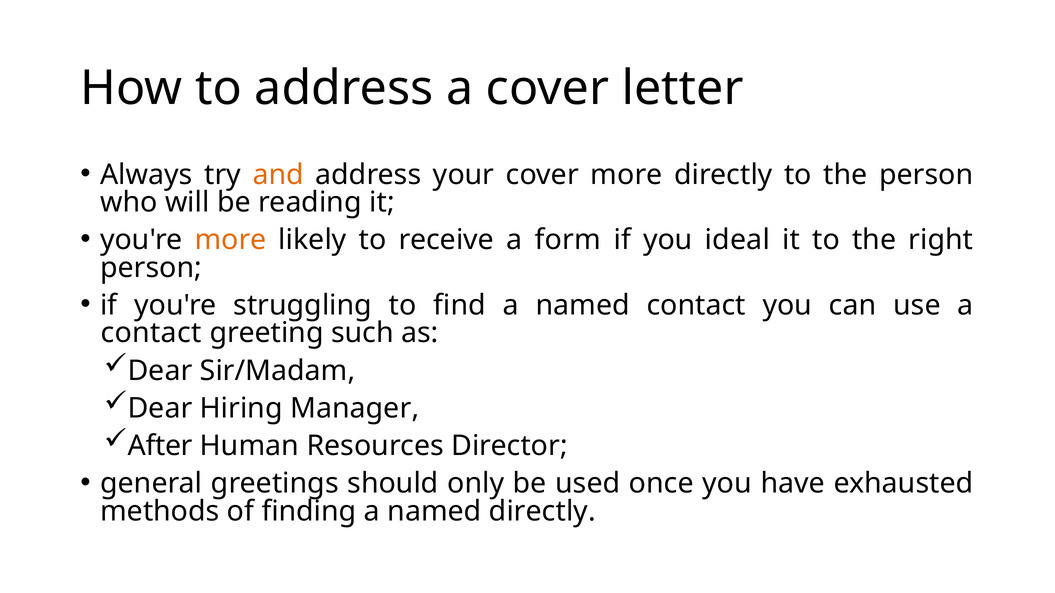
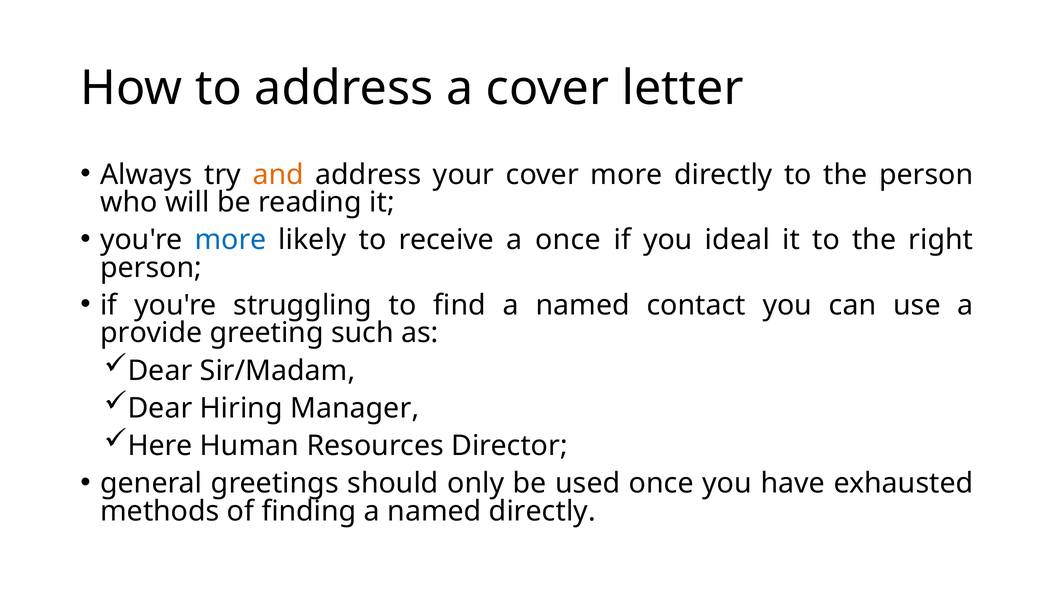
more colour: orange -> blue (231, 240)
a form: form -> once (568, 240)
contact: contact -> provide (151, 333)
After: After -> Here (160, 446)
